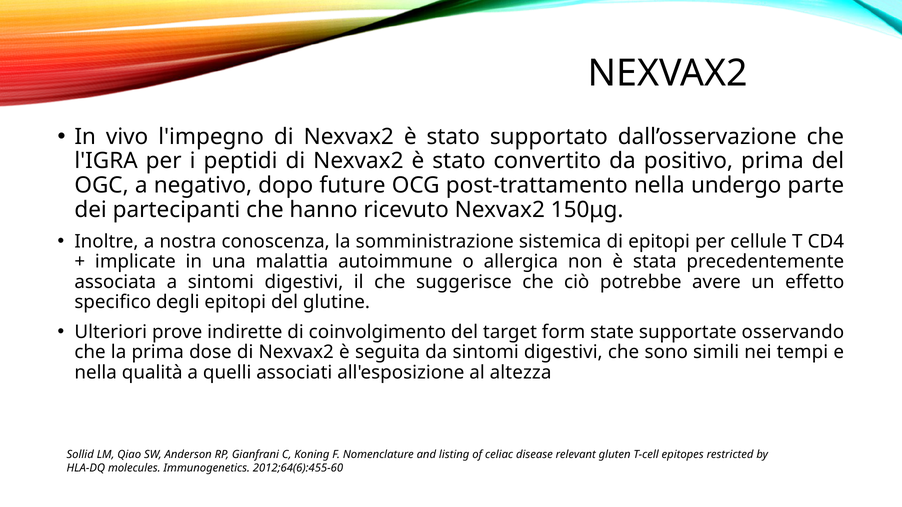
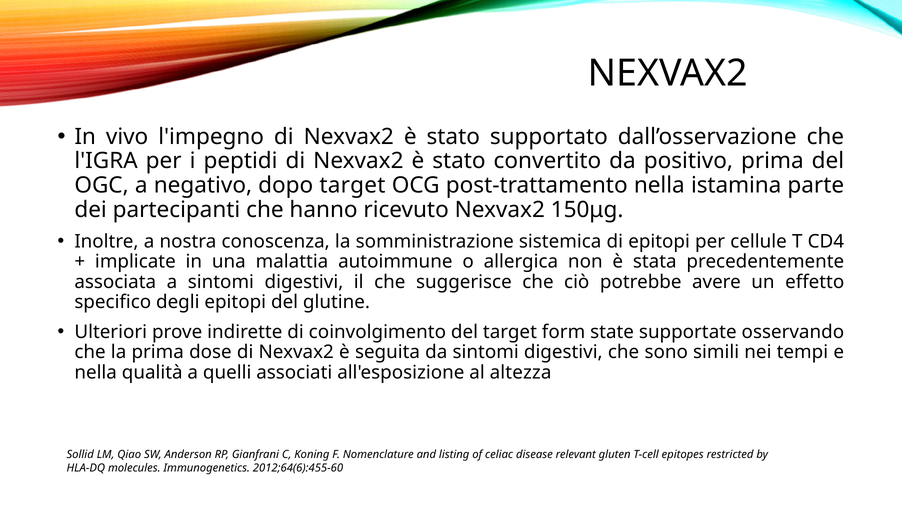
dopo future: future -> target (352, 185)
undergo: undergo -> istamina (736, 185)
